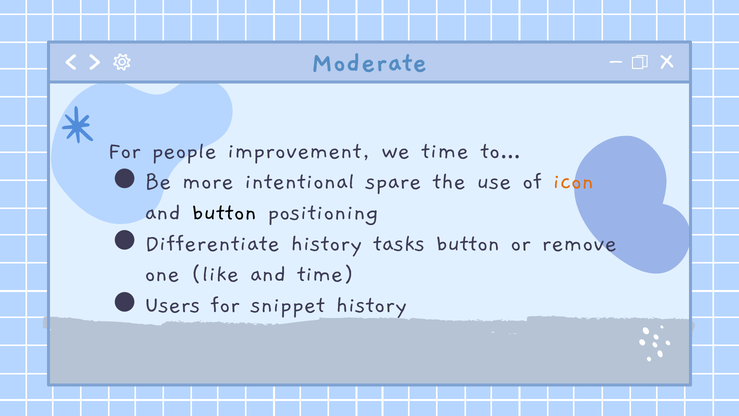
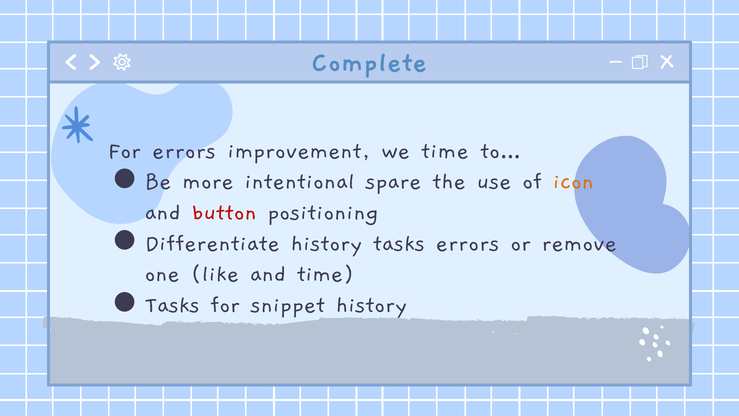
Moderate: Moderate -> Complete (369, 61)
For people: people -> errors (184, 150)
button colour: black -> red (224, 211)
tasks button: button -> errors (468, 242)
Users: Users -> Tasks (172, 303)
